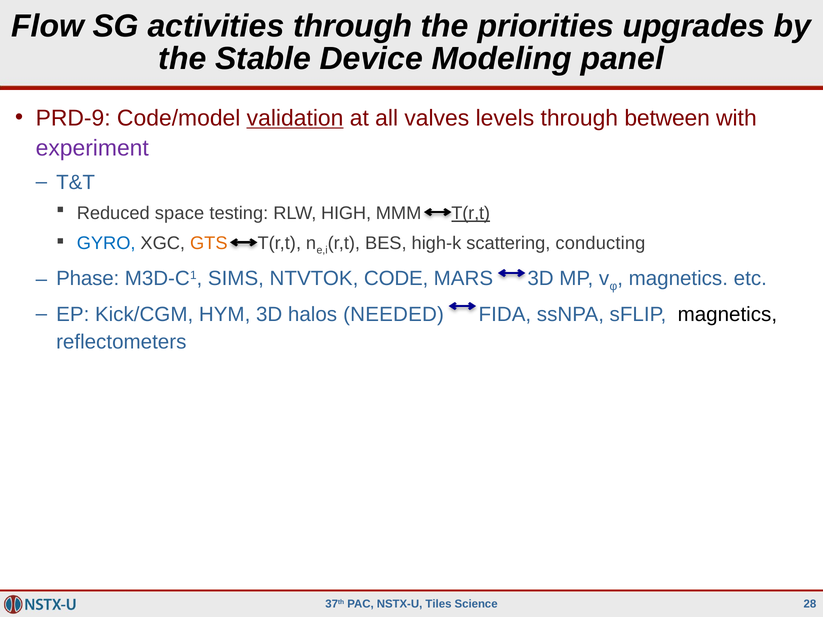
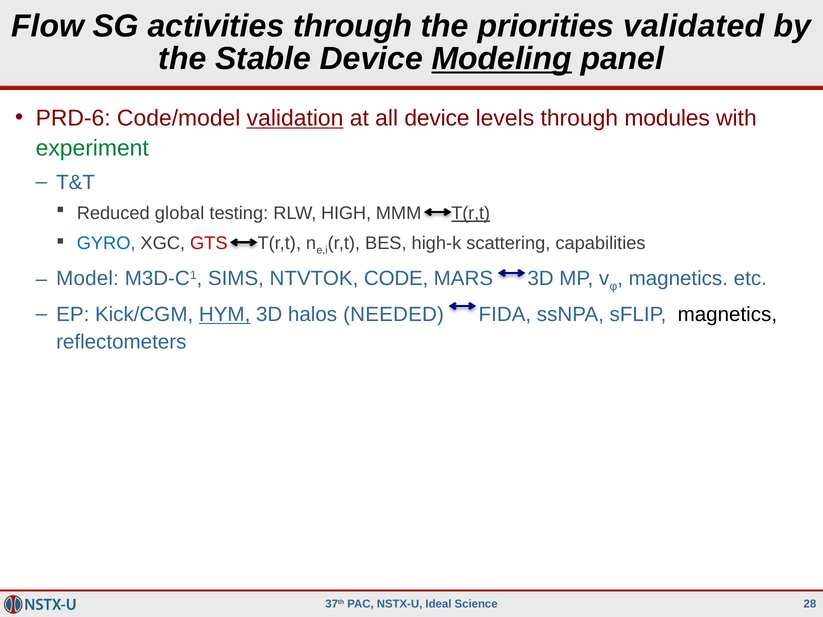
upgrades: upgrades -> validated (694, 26)
Modeling underline: none -> present (502, 59)
PRD-9: PRD-9 -> PRD-6 (73, 118)
all valves: valves -> device (437, 118)
between: between -> modules (667, 118)
experiment colour: purple -> green (92, 148)
space: space -> global (180, 213)
GTS colour: orange -> red (209, 244)
conducting: conducting -> capabilities (601, 244)
Phase: Phase -> Model (88, 278)
HYM underline: none -> present (225, 315)
Tiles: Tiles -> Ideal (438, 604)
